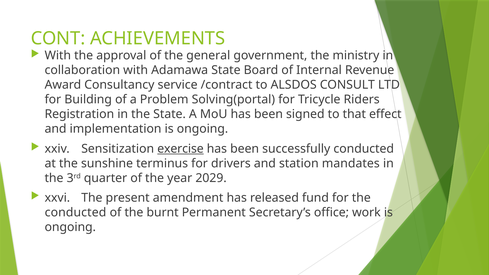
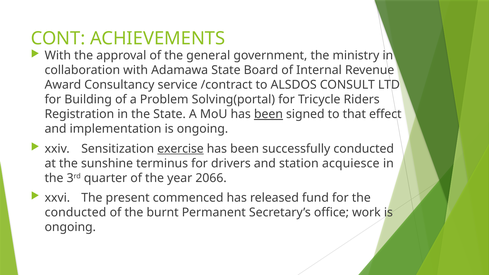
been underline: none -> present (268, 114)
mandates: mandates -> acquiesce (351, 163)
2029: 2029 -> 2066 (211, 178)
amendment: amendment -> commenced (188, 198)
